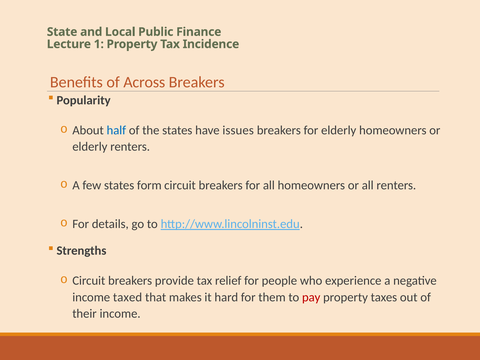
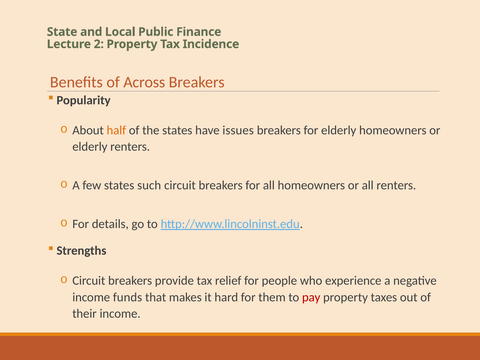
1: 1 -> 2 (99, 44)
half colour: blue -> orange (116, 130)
form: form -> such (149, 185)
taxed: taxed -> funds (128, 297)
